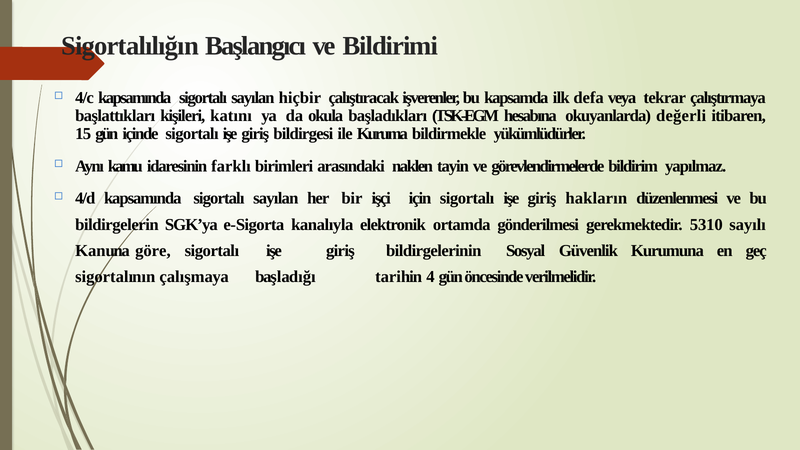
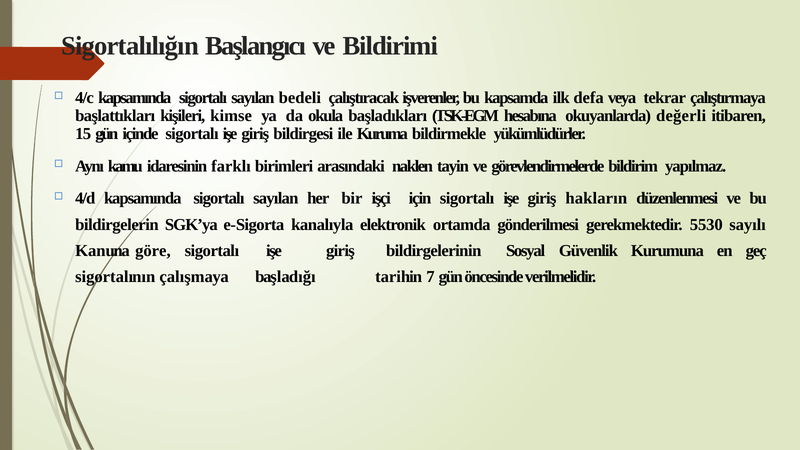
hiçbir: hiçbir -> bedeli (300, 98)
katını: katını -> kimse (231, 116)
5310: 5310 -> 5530 (706, 225)
4: 4 -> 7 (430, 277)
